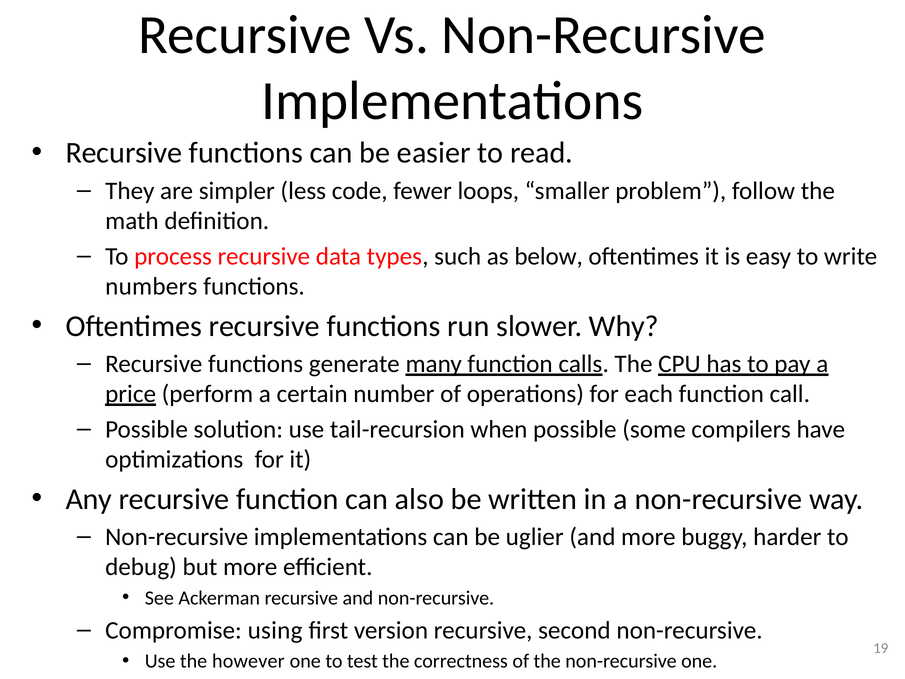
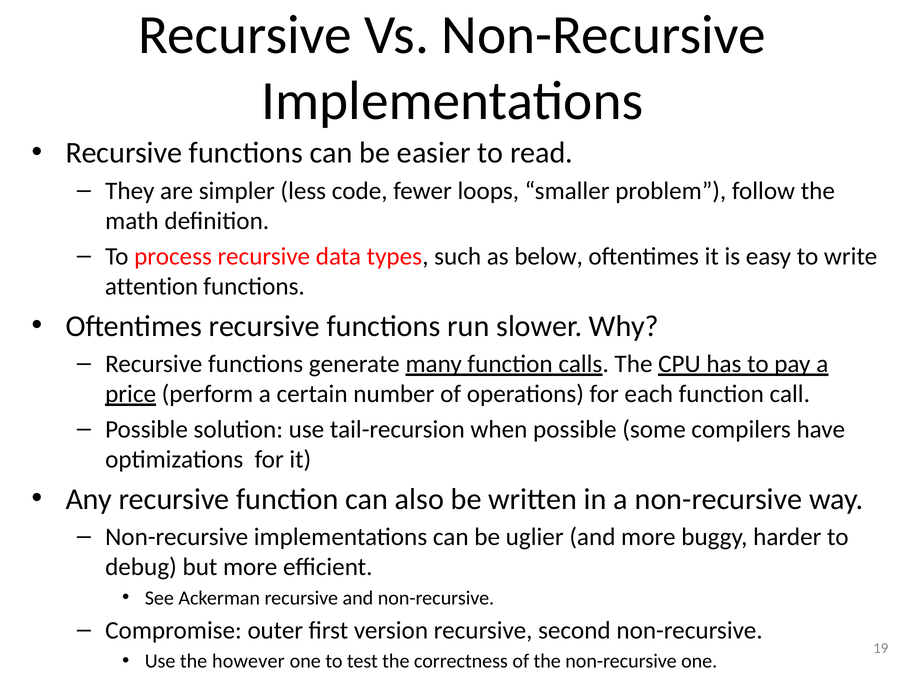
numbers: numbers -> attention (152, 286)
using: using -> outer (275, 630)
